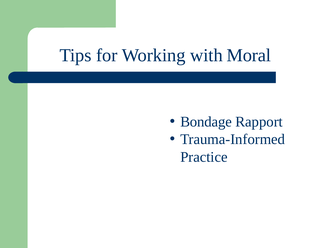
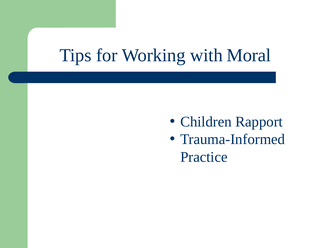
Bondage: Bondage -> Children (206, 122)
